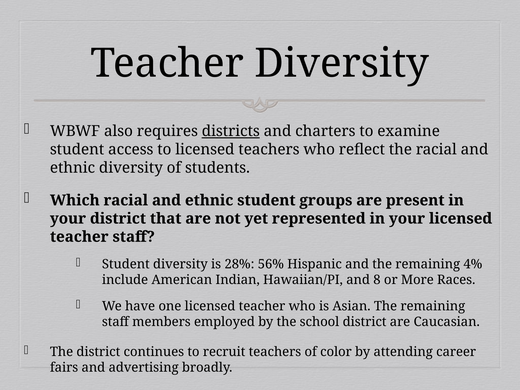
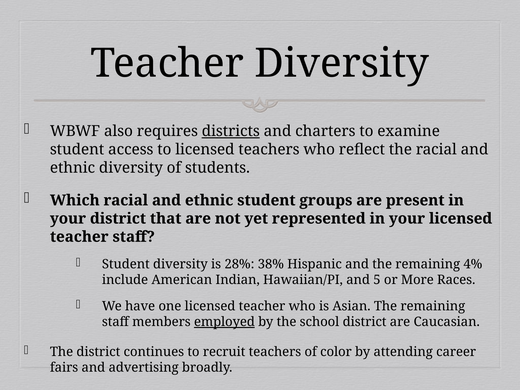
56%: 56% -> 38% (271, 264)
8: 8 -> 5 (377, 280)
employed underline: none -> present (224, 322)
